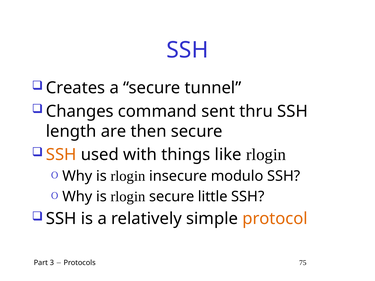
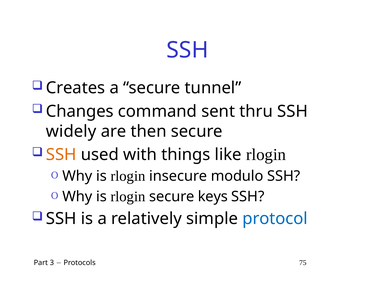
length: length -> widely (71, 131)
little: little -> keys (213, 197)
protocol colour: orange -> blue (275, 219)
